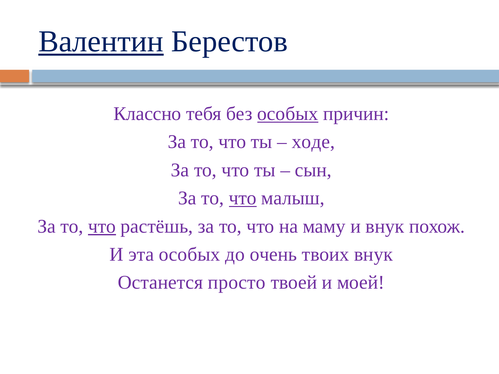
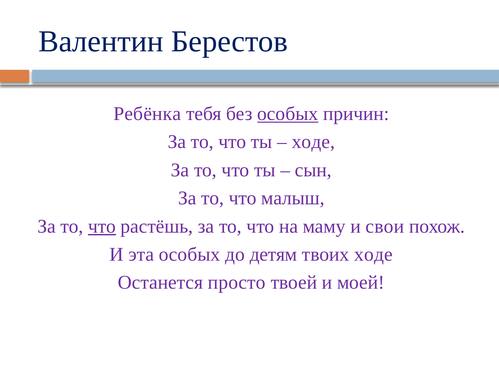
Валентин underline: present -> none (101, 42)
Классно: Классно -> Ребёнка (147, 114)
что underline: present -> none (243, 198)
и внук: внук -> свои (385, 226)
очень: очень -> детям (273, 255)
твоих внук: внук -> ходе (374, 255)
